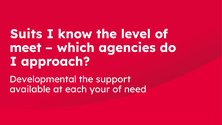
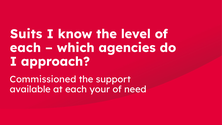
meet: meet -> each (25, 48)
Developmental: Developmental -> Commissioned (43, 79)
